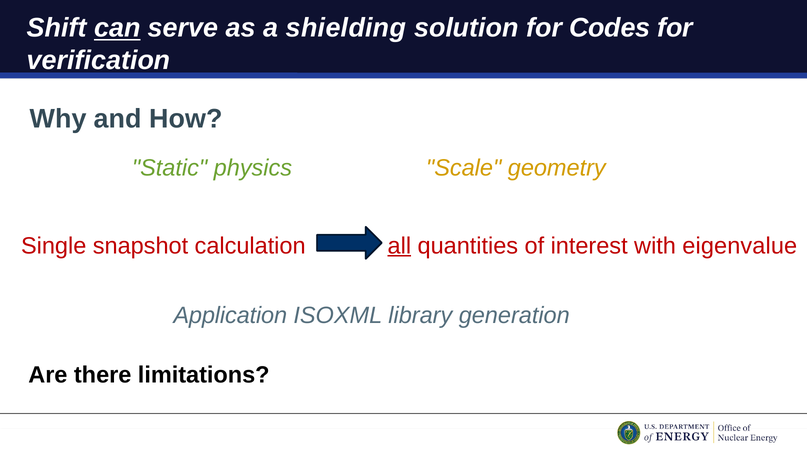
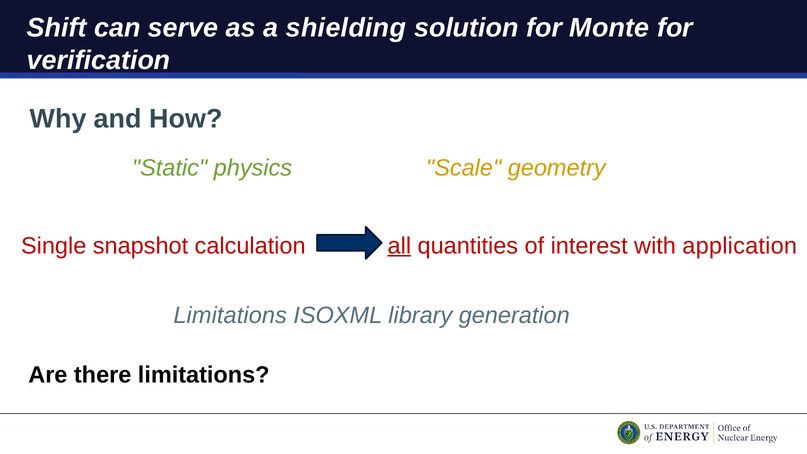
can underline: present -> none (117, 28)
Codes: Codes -> Monte (609, 28)
eigenvalue: eigenvalue -> application (740, 246)
Application: Application -> Limitations (230, 315)
